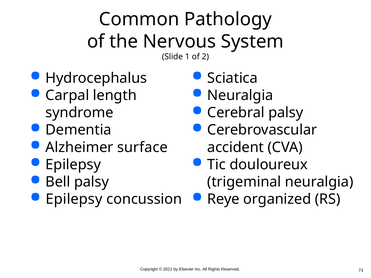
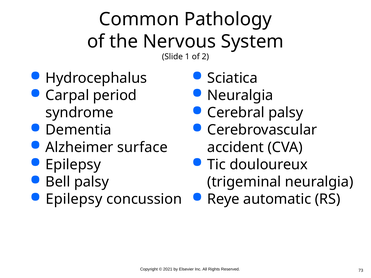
length: length -> period (115, 95)
organized: organized -> automatic (277, 199)
